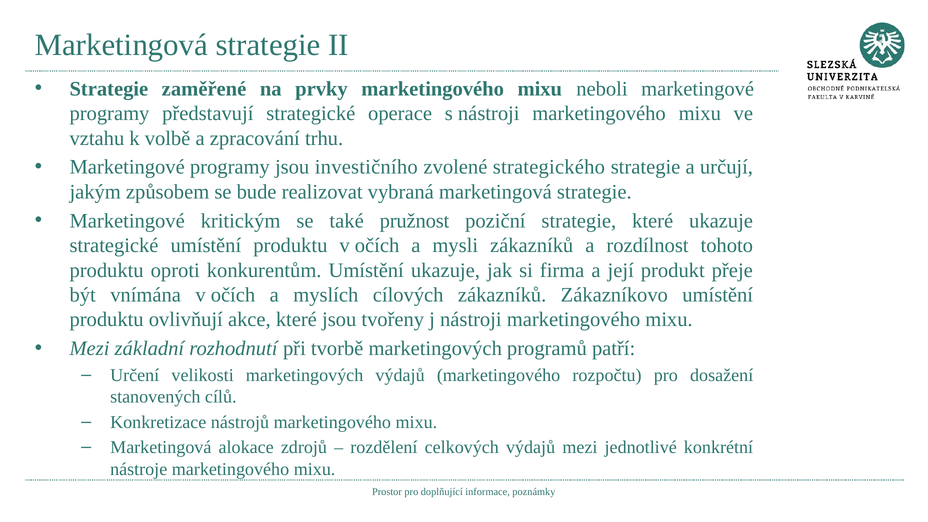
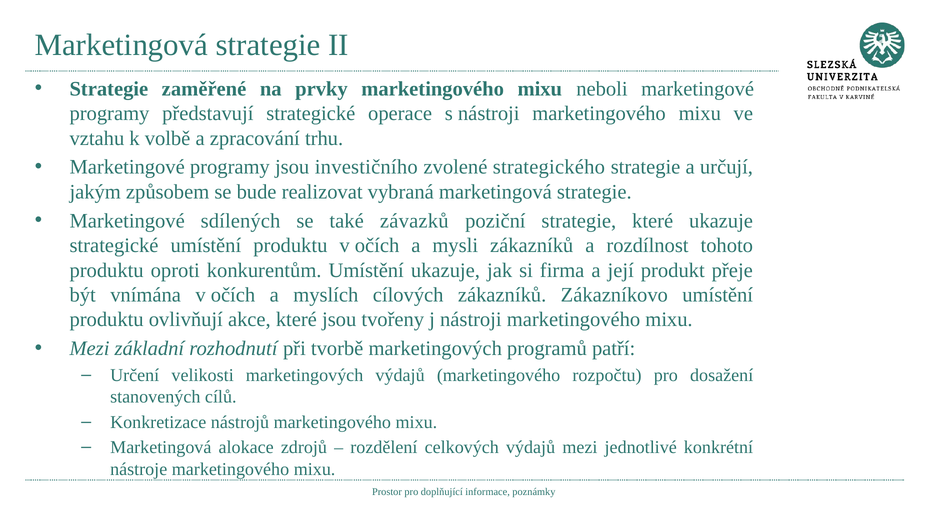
kritickým: kritickým -> sdílených (241, 221)
pružnost: pružnost -> závazků (414, 221)
